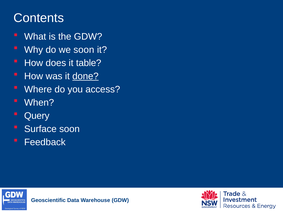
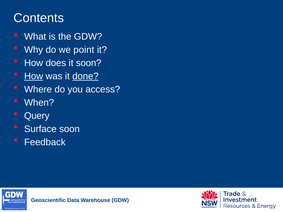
we soon: soon -> point (84, 50)
it table: table -> soon (89, 63)
How underline: none -> present (34, 76)
